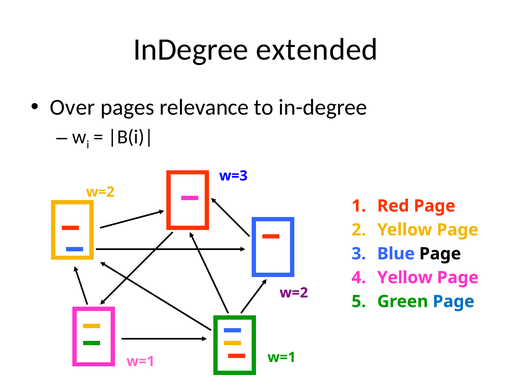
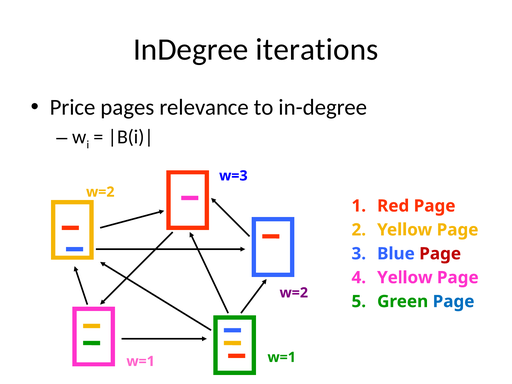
extended: extended -> iterations (317, 50)
Over: Over -> Price (73, 107)
Page colour: black -> red (440, 254)
